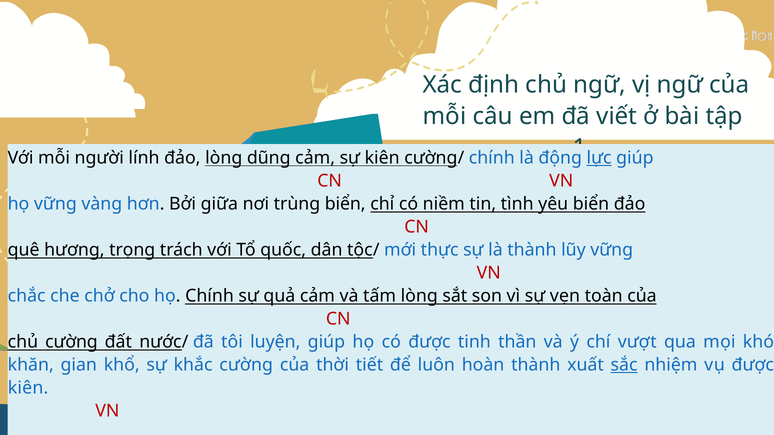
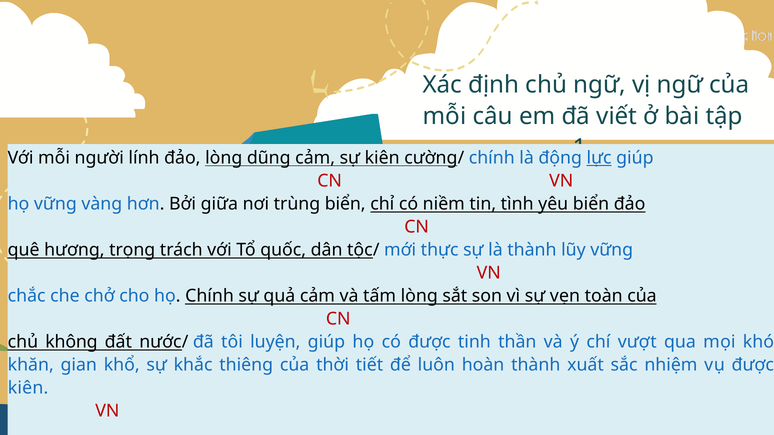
chủ cường: cường -> không (71, 342)
khắc cường: cường -> thiêng (246, 365)
sắc underline: present -> none (624, 365)
